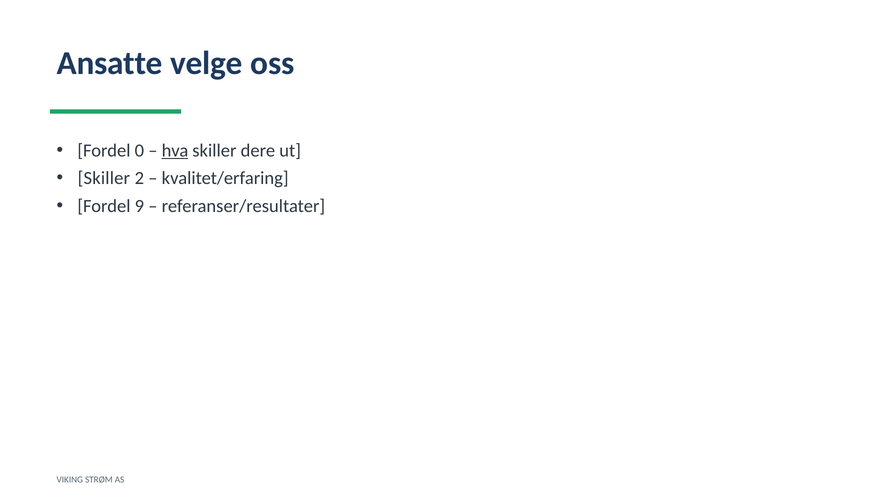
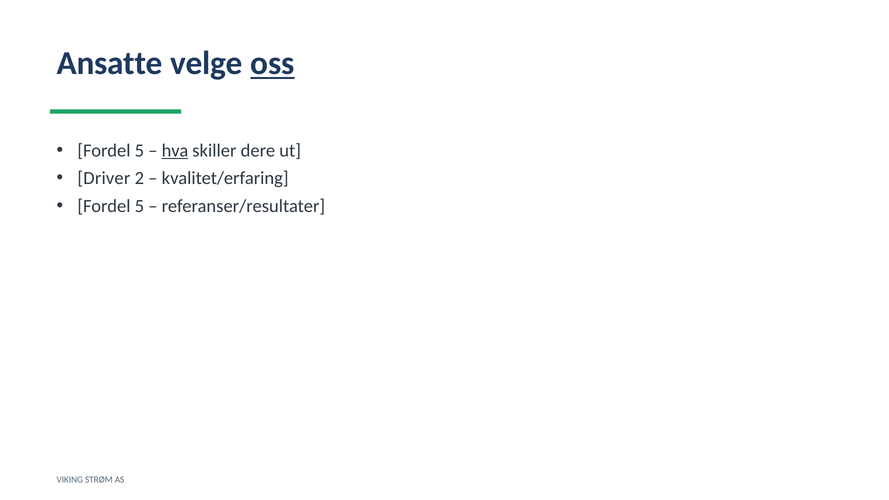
oss underline: none -> present (272, 63)
0: 0 -> 5 (139, 151)
Skiller: Skiller -> Driver (104, 178)
9: 9 -> 5 (139, 206)
